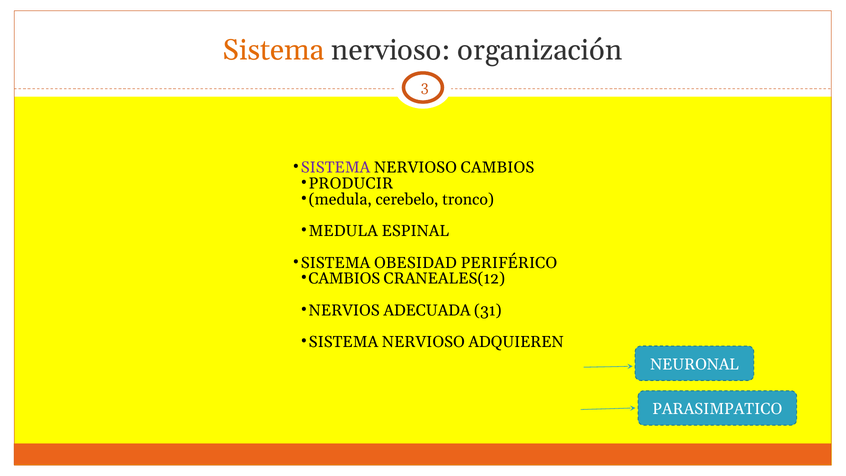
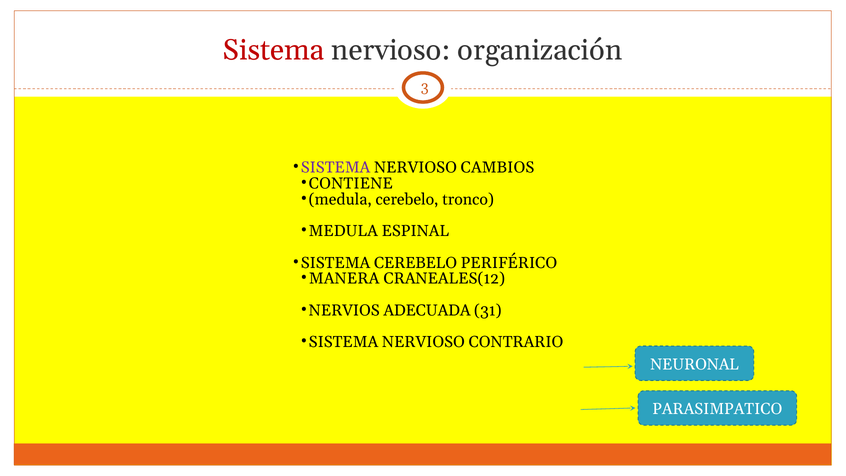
Sistema colour: orange -> red (274, 50)
PRODUCIR: PRODUCIR -> CONTIENE (351, 183)
SISTEMA OBESIDAD: OBESIDAD -> CEREBELO (416, 263)
CAMBIOS: CAMBIOS -> MANERA (344, 279)
ADQUIEREN: ADQUIEREN -> CONTRARIO (516, 342)
